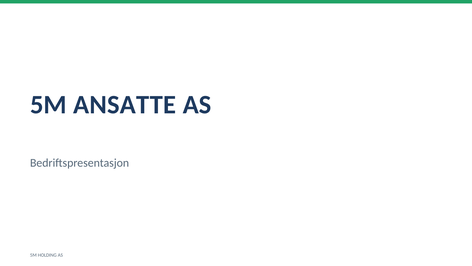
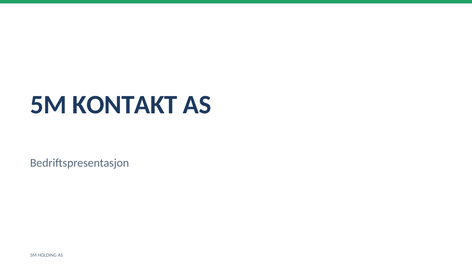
ANSATTE: ANSATTE -> KONTAKT (125, 105)
